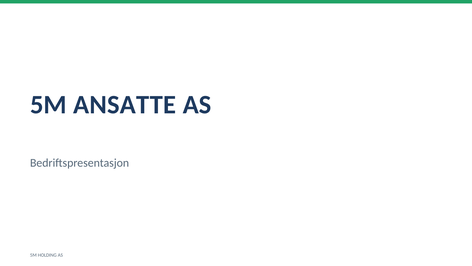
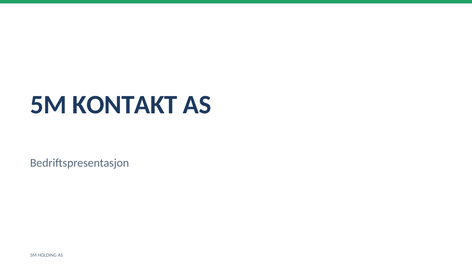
ANSATTE: ANSATTE -> KONTAKT (125, 105)
